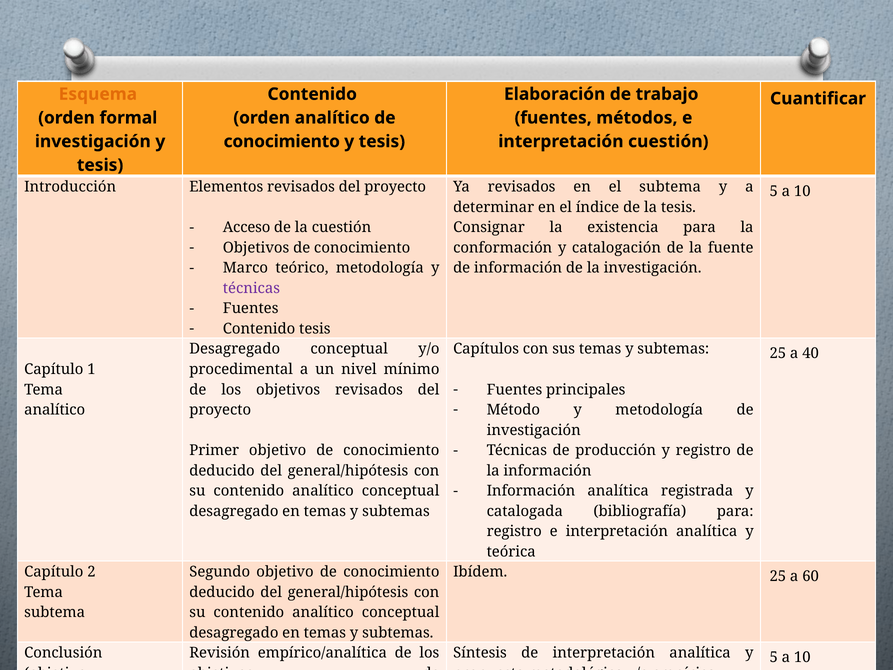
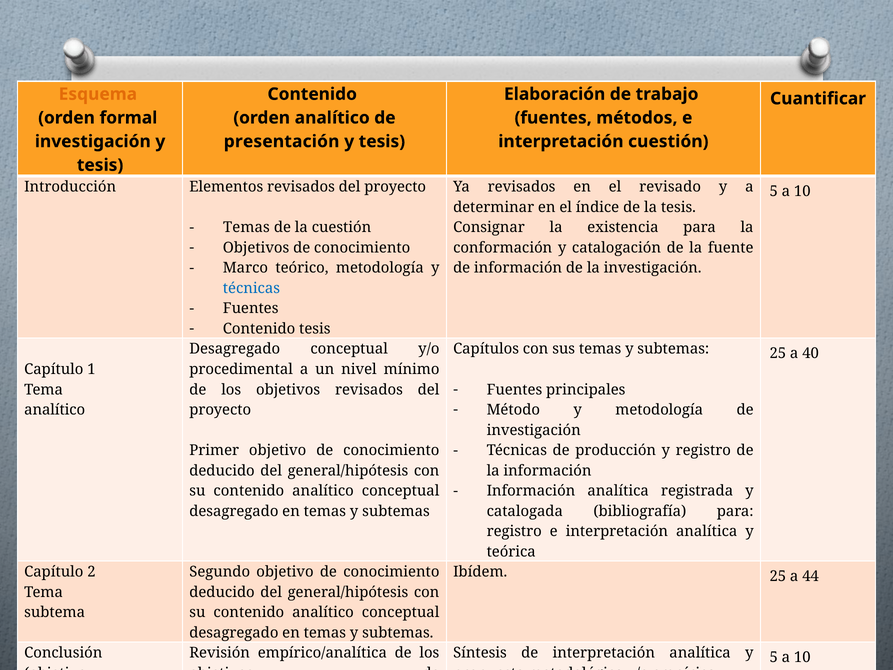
conocimiento: conocimiento -> presentación (282, 141)
el subtema: subtema -> revisado (670, 187)
Acceso: Acceso -> Temas (246, 227)
técnicas colour: purple -> blue (251, 288)
60: 60 -> 44 (811, 576)
